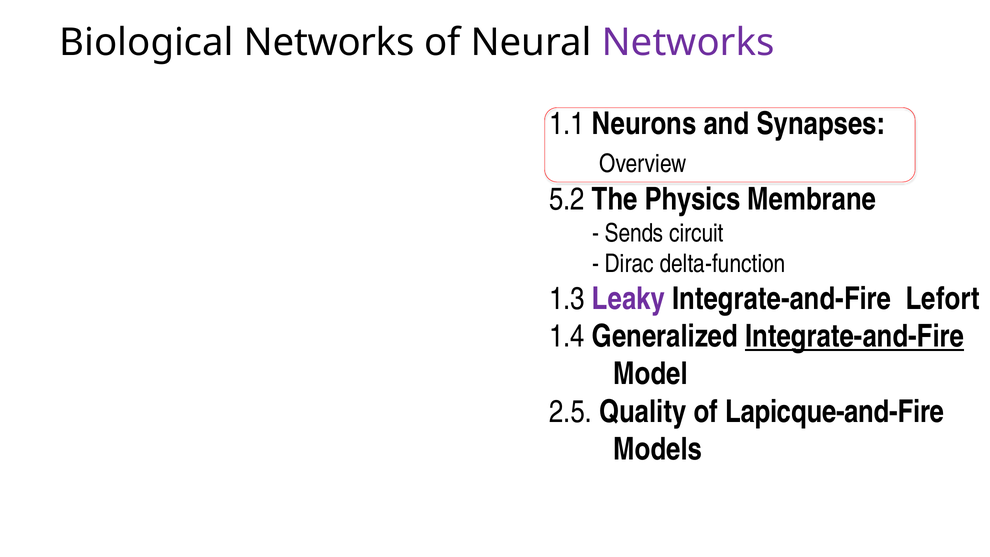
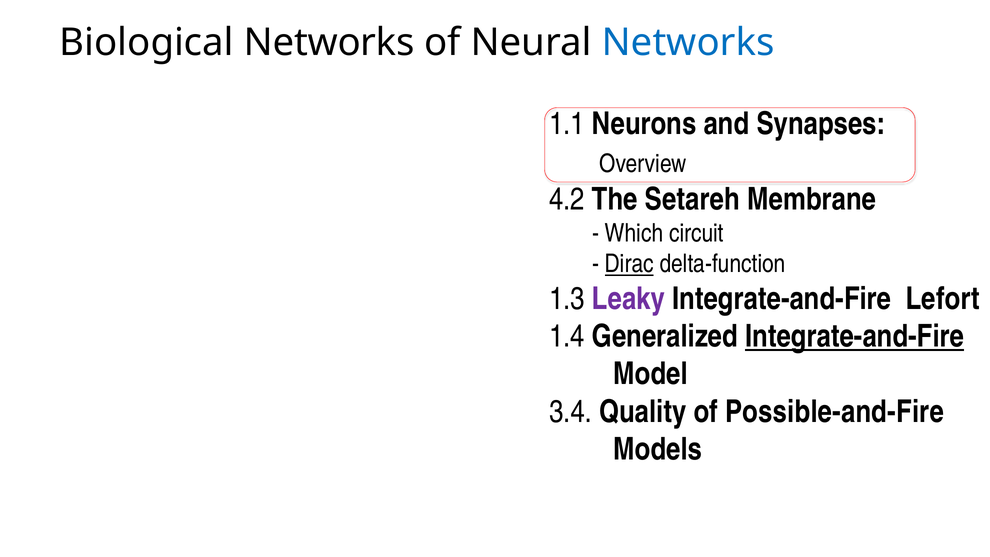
Networks colour: purple -> blue (688, 43)
5.2: 5.2 -> 4.2 (567, 199)
Physics: Physics -> Setareh (693, 199)
Sends: Sends -> Which (634, 233)
Dirac underline: none -> present (629, 264)
2.5: 2.5 -> 3.4 (571, 412)
Lapicque-and-Fire: Lapicque-and-Fire -> Possible-and-Fire (834, 412)
